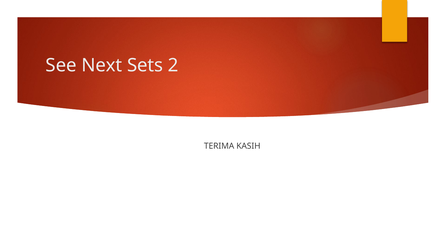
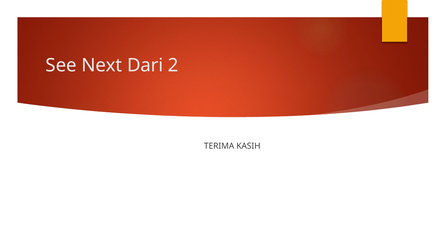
Sets: Sets -> Dari (145, 65)
